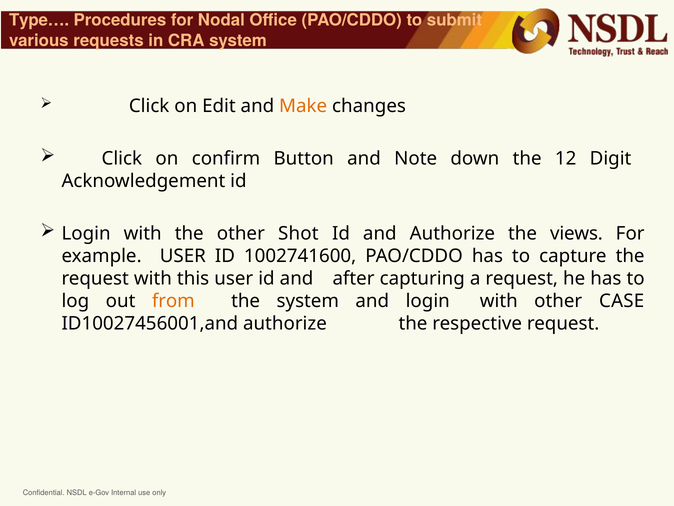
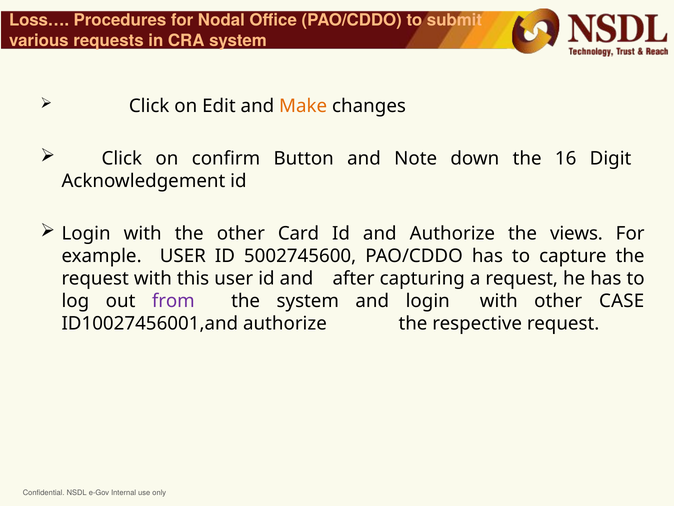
Type…: Type… -> Loss… (39, 20)
12: 12 -> 16 (566, 159)
Shot: Shot -> Card (299, 234)
1002741600: 1002741600 -> 5002745600 (300, 256)
from colour: orange -> purple (173, 301)
